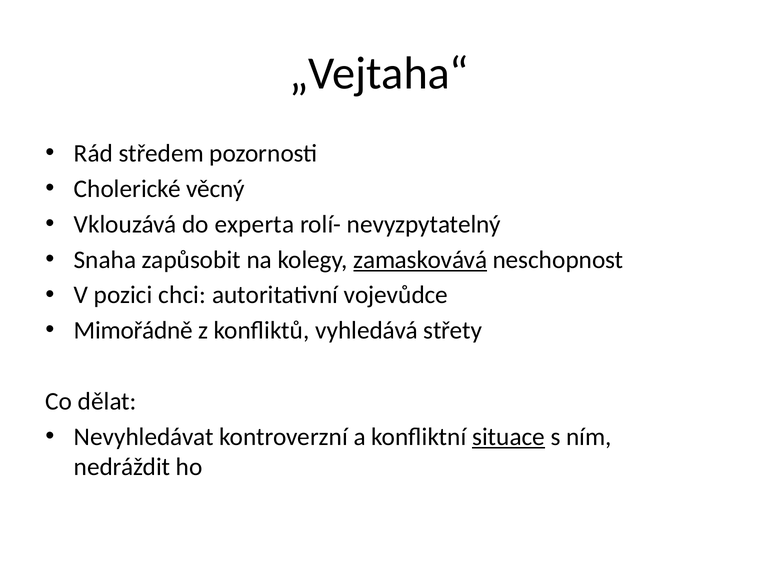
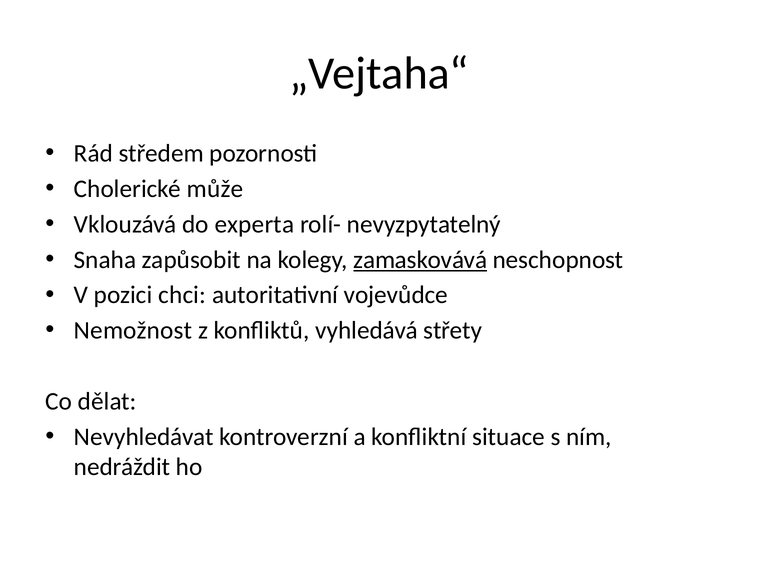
věcný: věcný -> může (215, 189)
Mimořádně: Mimořádně -> Nemožnost (133, 330)
situace underline: present -> none (509, 436)
